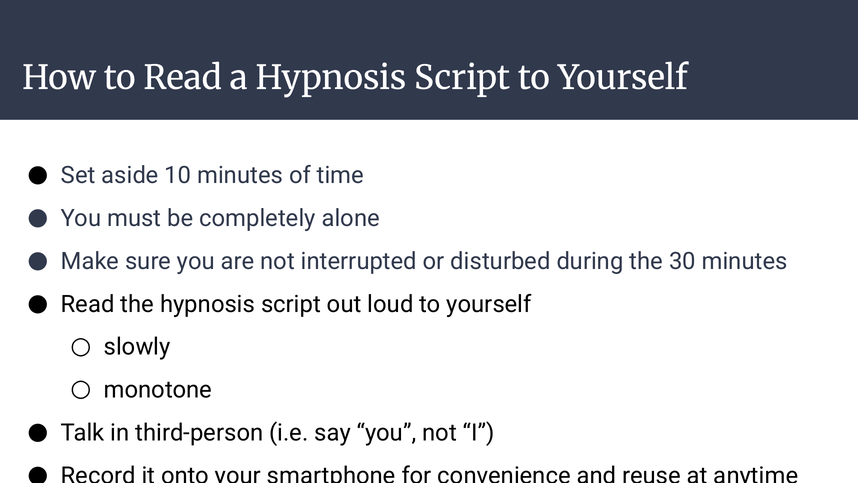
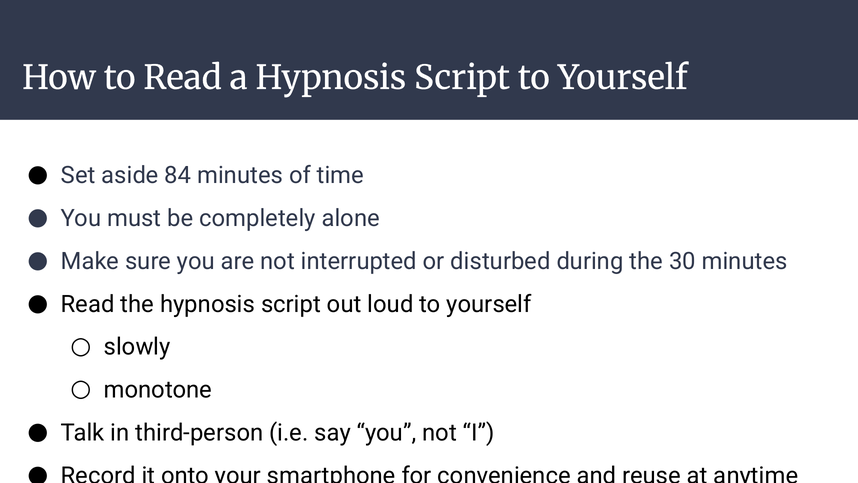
10: 10 -> 84 (178, 175)
